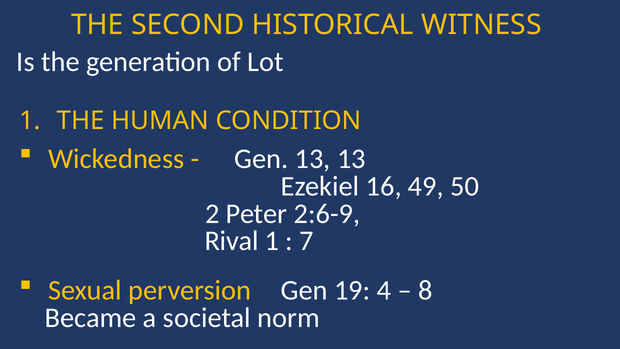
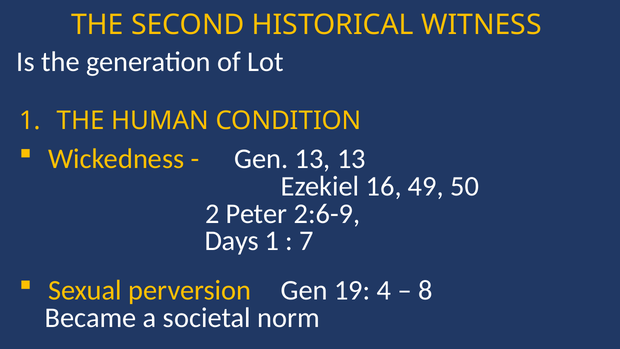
Rival: Rival -> Days (232, 241)
